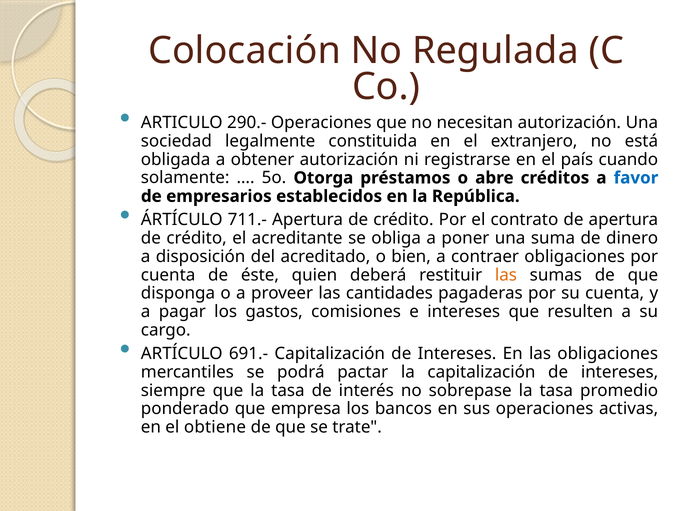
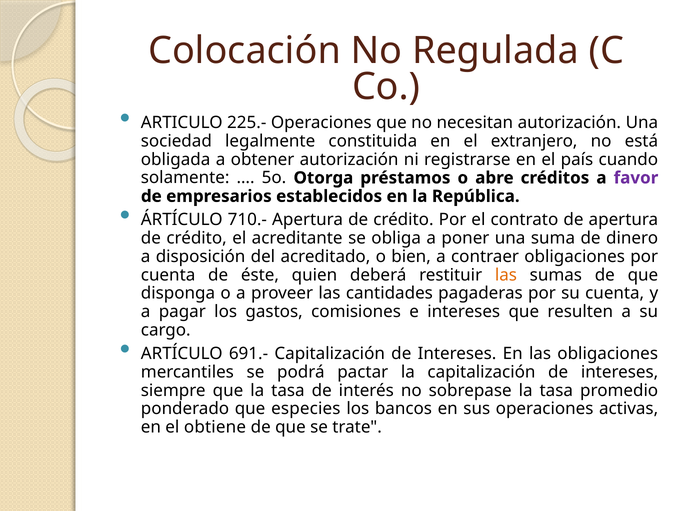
290.-: 290.- -> 225.- (247, 123)
favor colour: blue -> purple (636, 178)
711.-: 711.- -> 710.- (247, 220)
empresa: empresa -> especies (306, 409)
